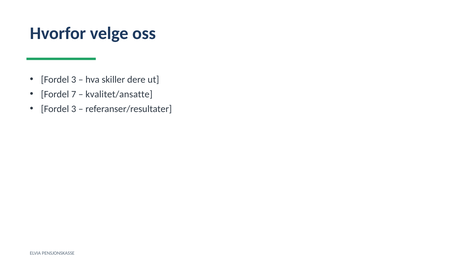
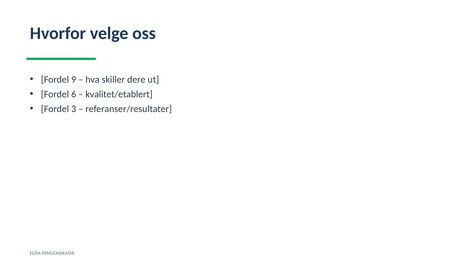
3: 3 -> 9 (74, 80)
7: 7 -> 6 (74, 94)
kvalitet/ansatte: kvalitet/ansatte -> kvalitet/etablert (119, 94)
